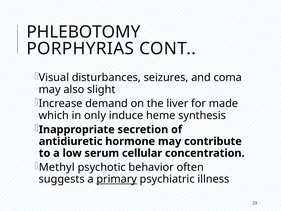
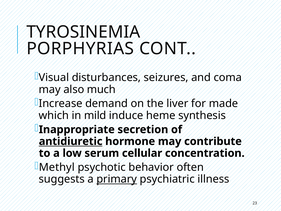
PHLEBOTOMY: PHLEBOTOMY -> TYROSINEMIA (83, 32)
slight: slight -> much (101, 89)
only: only -> mild (95, 115)
antidiuretic underline: none -> present (71, 141)
